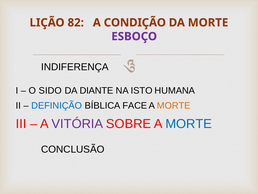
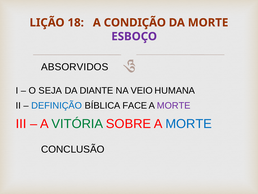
82: 82 -> 18 (76, 23)
INDIFERENÇA: INDIFERENÇA -> ABSORVIDOS (75, 67)
SIDO: SIDO -> SEJA (50, 90)
ISTO: ISTO -> VEIO (142, 90)
MORTE colour: orange -> purple (174, 105)
VITÓRIA colour: purple -> green (77, 123)
